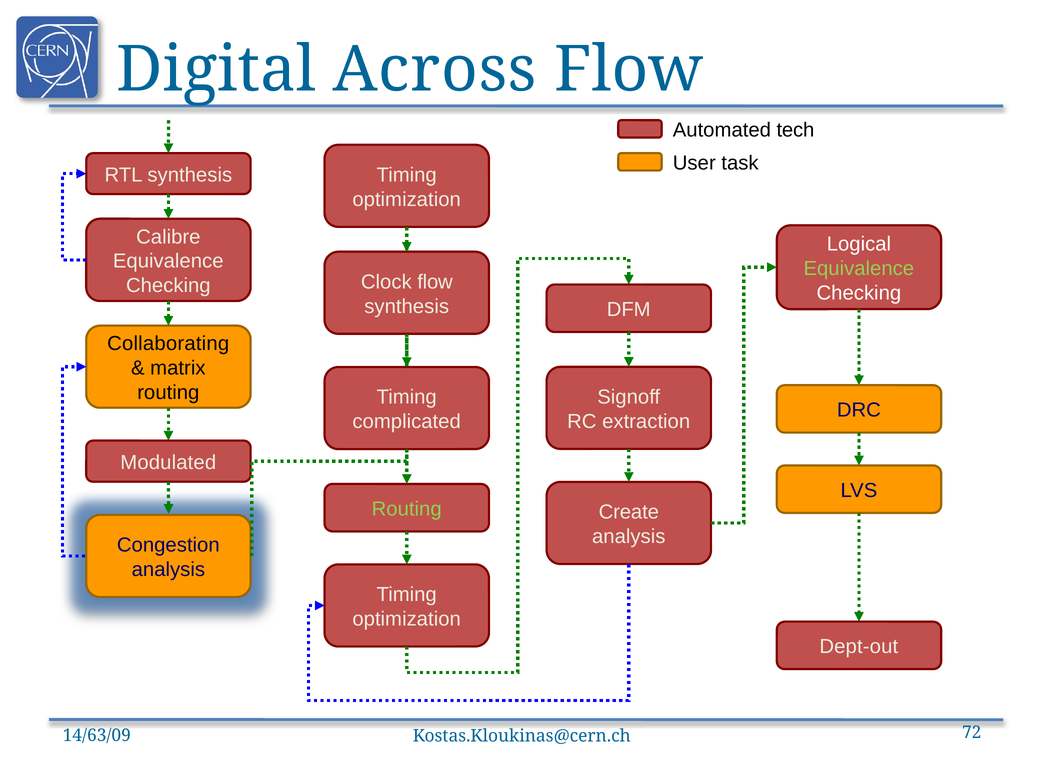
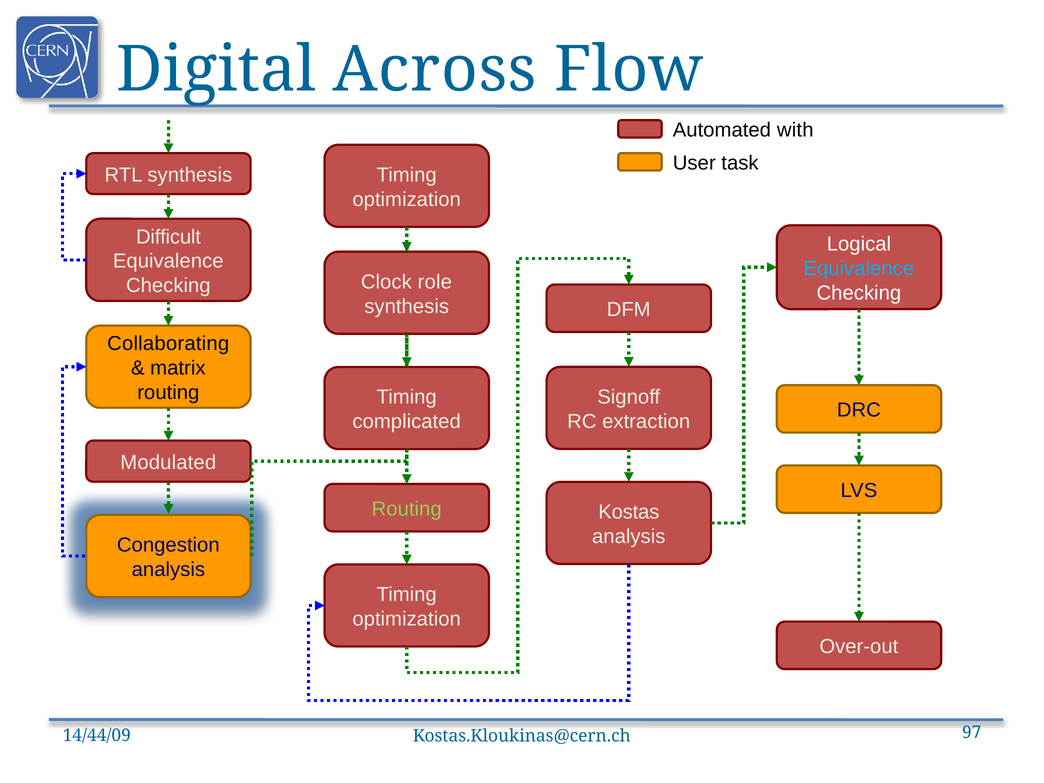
tech: tech -> with (795, 130)
Calibre: Calibre -> Difficult (168, 237)
Equivalence colour: light green -> light blue (859, 269)
Clock flow: flow -> role (435, 282)
Create: Create -> Kostas (629, 512)
Dept-out: Dept-out -> Over-out (859, 647)
14/63/09: 14/63/09 -> 14/44/09 (97, 735)
72: 72 -> 97 (972, 733)
